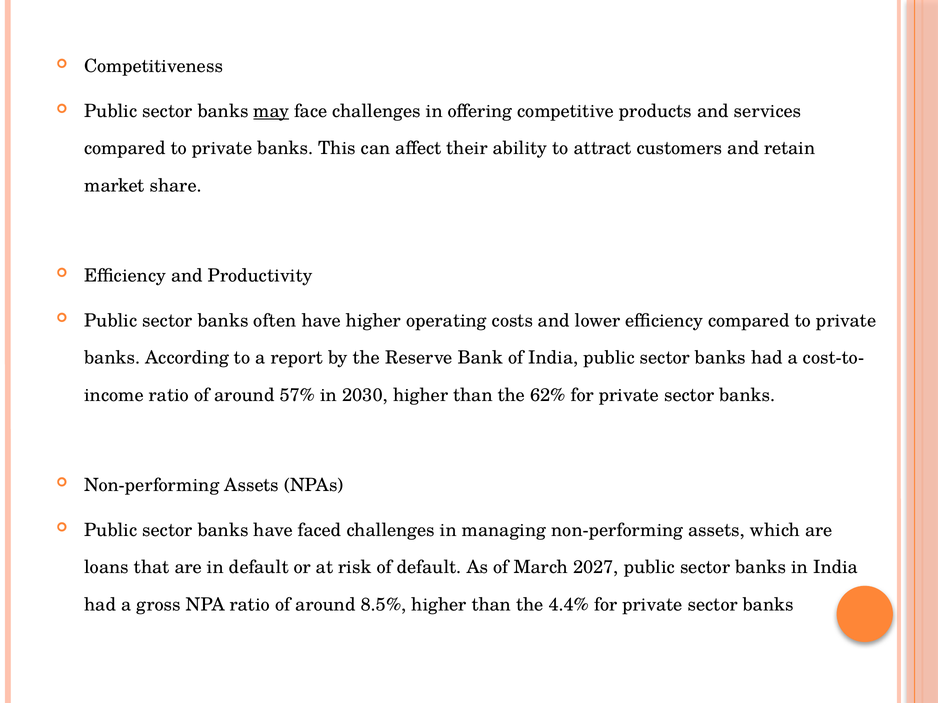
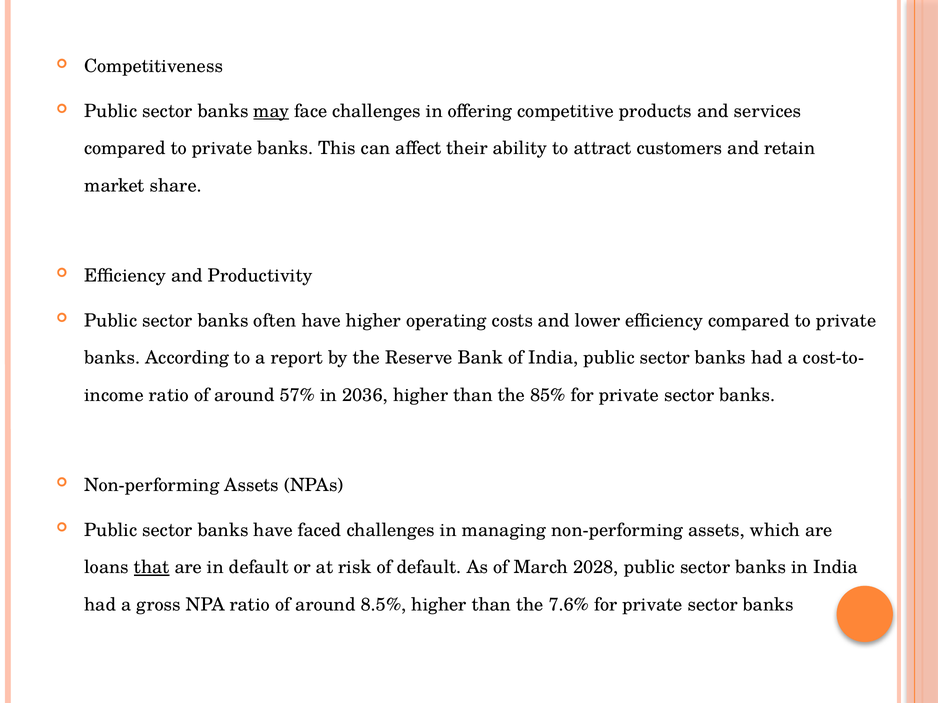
2030: 2030 -> 2036 (365, 395)
62%: 62% -> 85% (548, 395)
that underline: none -> present (152, 568)
2027: 2027 -> 2028 (596, 568)
4.4%: 4.4% -> 7.6% (569, 605)
